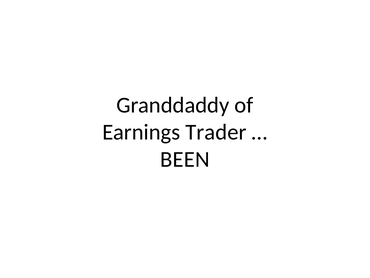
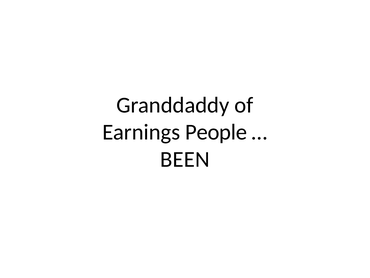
Trader: Trader -> People (216, 132)
